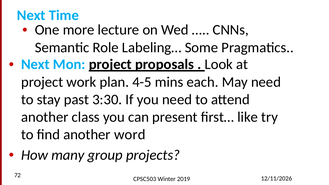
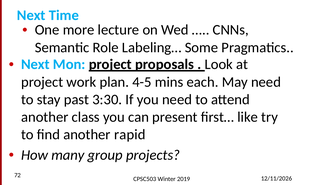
word: word -> rapid (130, 135)
